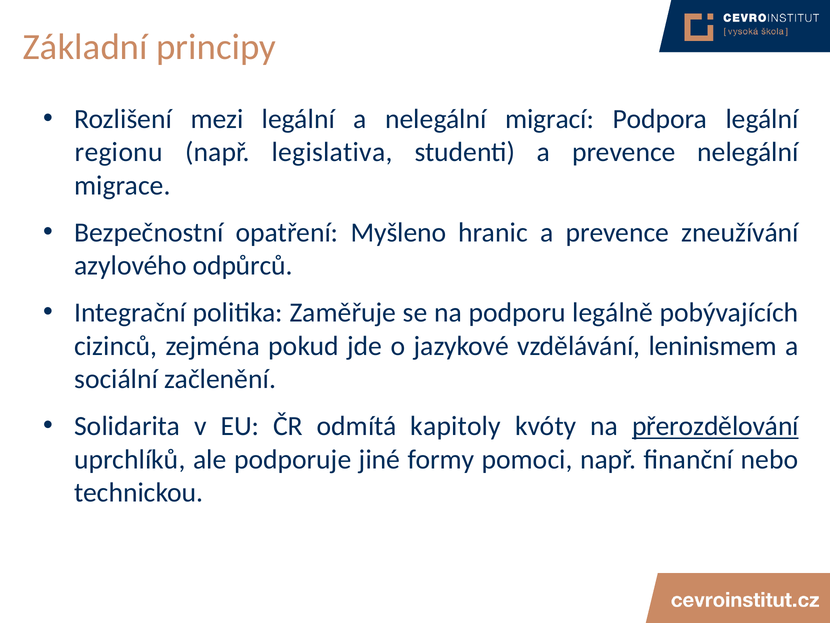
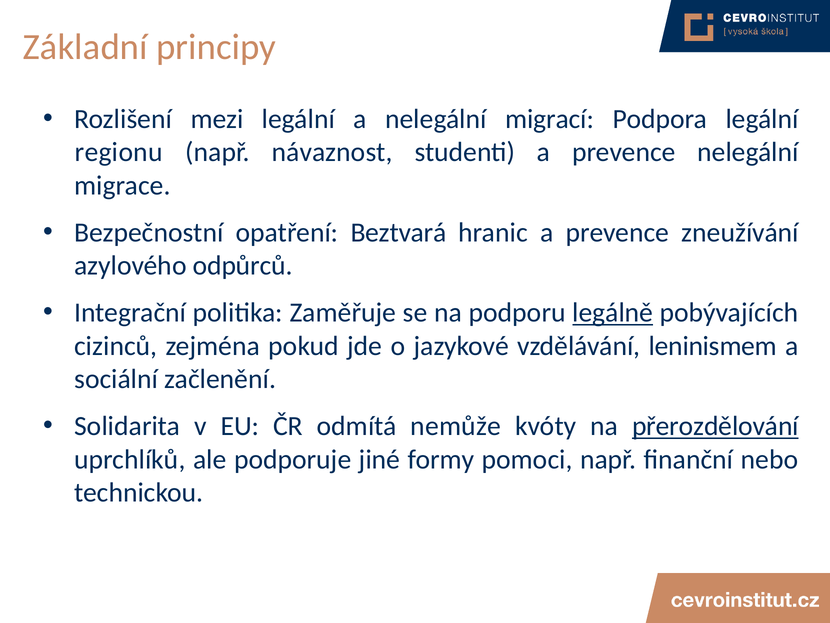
legislativa: legislativa -> návaznost (332, 152)
Myšleno: Myšleno -> Beztvará (399, 232)
legálně underline: none -> present (613, 313)
kapitoly: kapitoly -> nemůže (456, 426)
